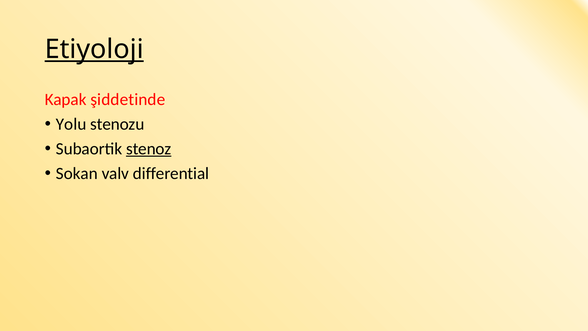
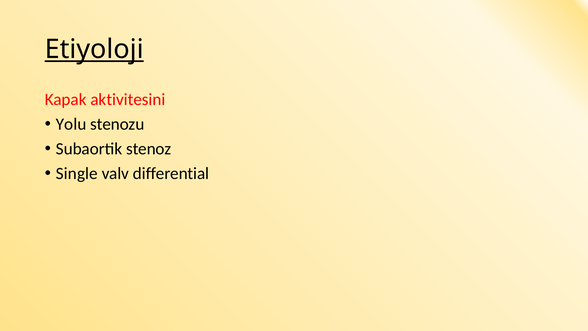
şiddetinde: şiddetinde -> aktivitesini (128, 99)
stenoz underline: present -> none (149, 149)
Sokan: Sokan -> Single (77, 173)
